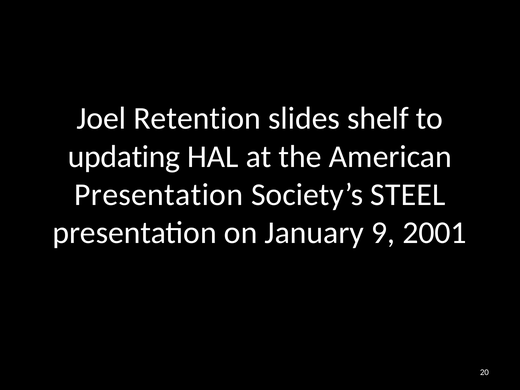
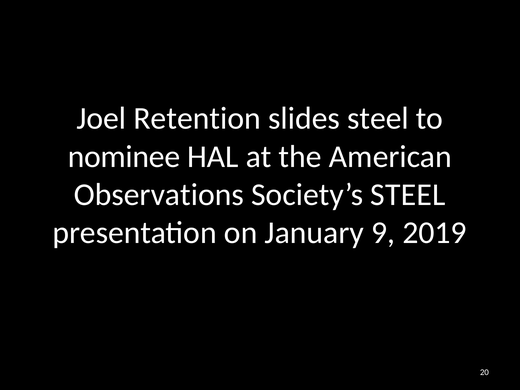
slides shelf: shelf -> steel (378, 118)
updating: updating -> nominee (124, 157)
Presentation: Presentation -> Observations (159, 195)
2001: 2001 -> 2019 (435, 233)
